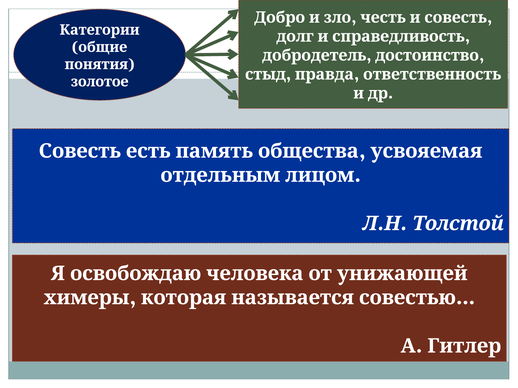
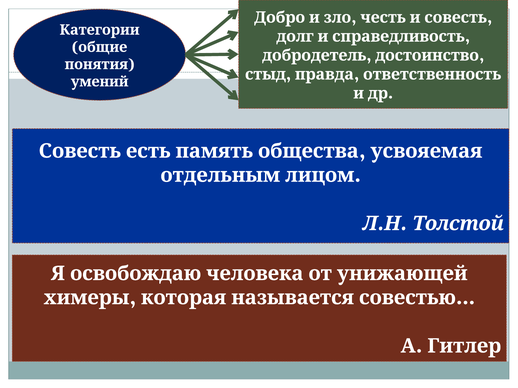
золотое: золотое -> умений (100, 82)
